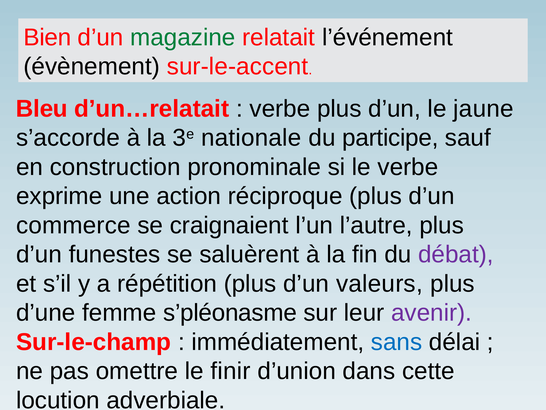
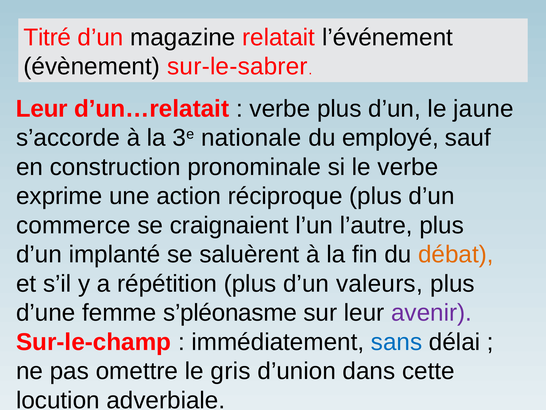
Bien: Bien -> Titré (47, 37)
magazine colour: green -> black (183, 37)
sur-le-accent: sur-le-accent -> sur-le-sabrer (237, 66)
Bleu: Bleu -> Leur (42, 109)
participe: participe -> employé (390, 138)
funestes: funestes -> implanté (115, 254)
débat colour: purple -> orange (456, 254)
finir: finir -> gris (231, 371)
